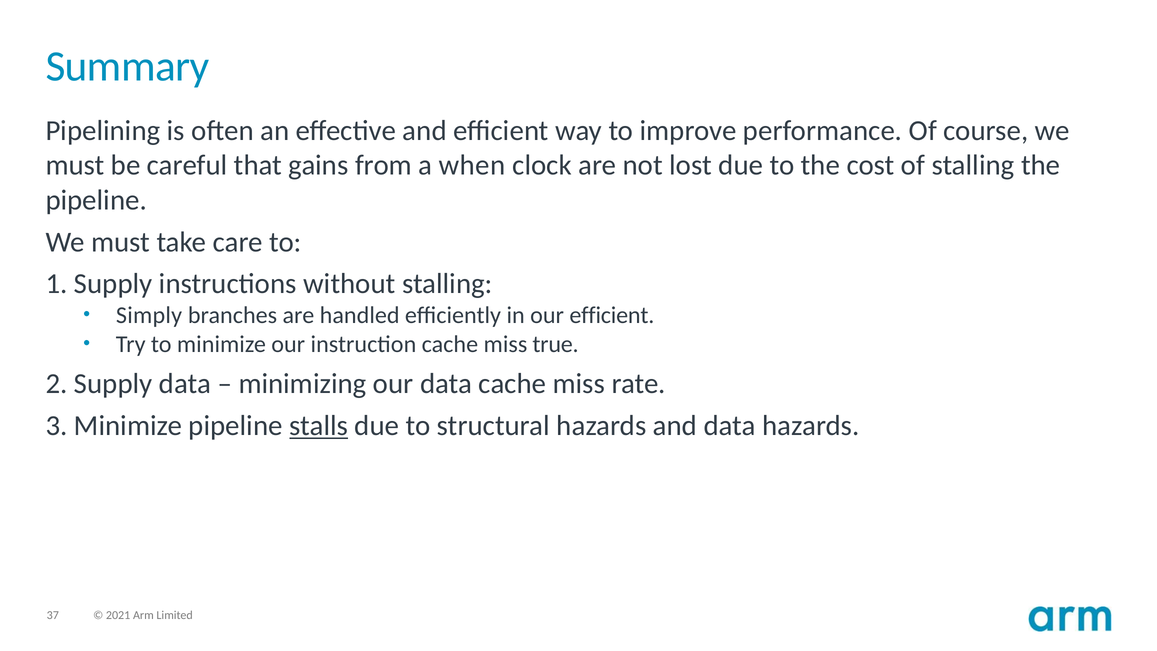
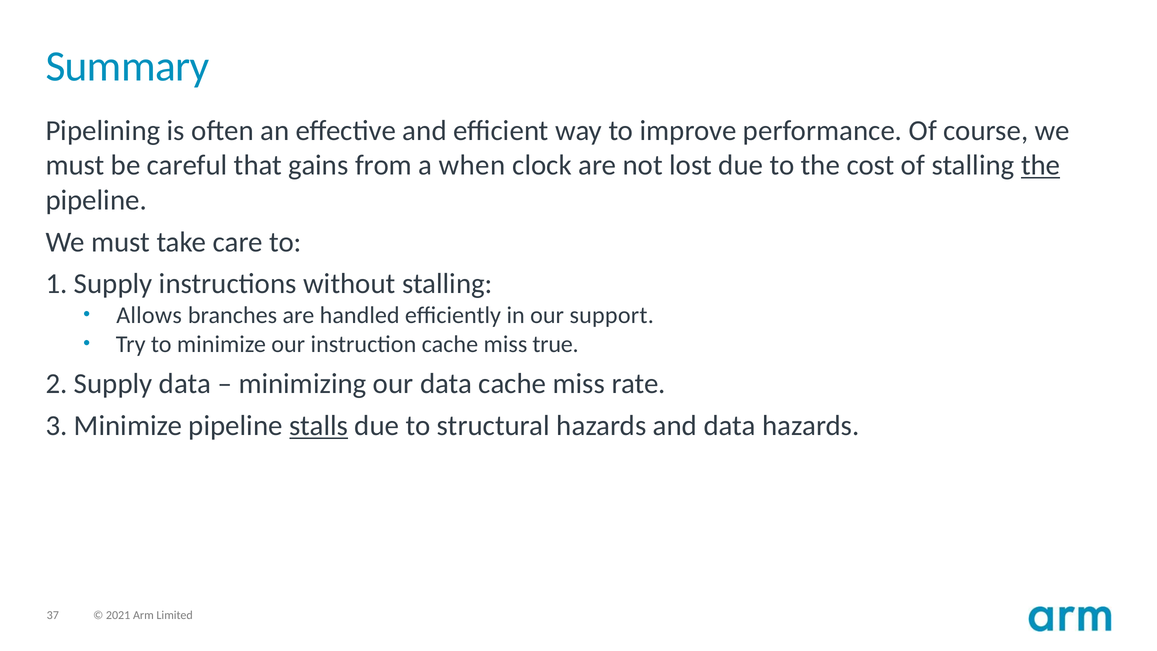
the underline: none -> present (1041, 165)
Simply: Simply -> Allows (149, 315)
our efficient: efficient -> support (612, 315)
